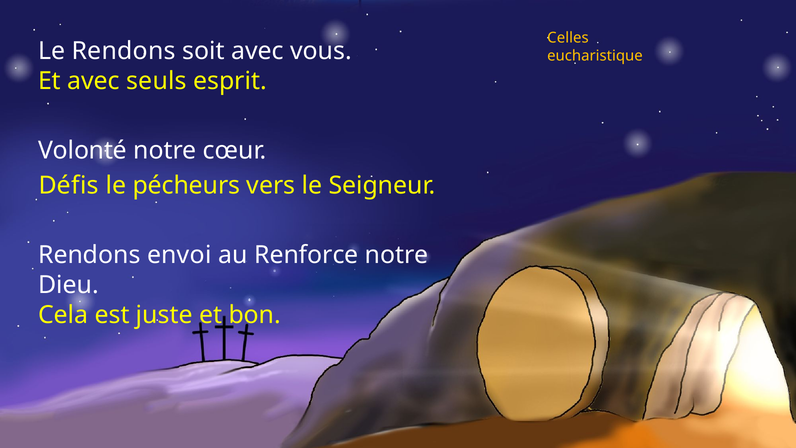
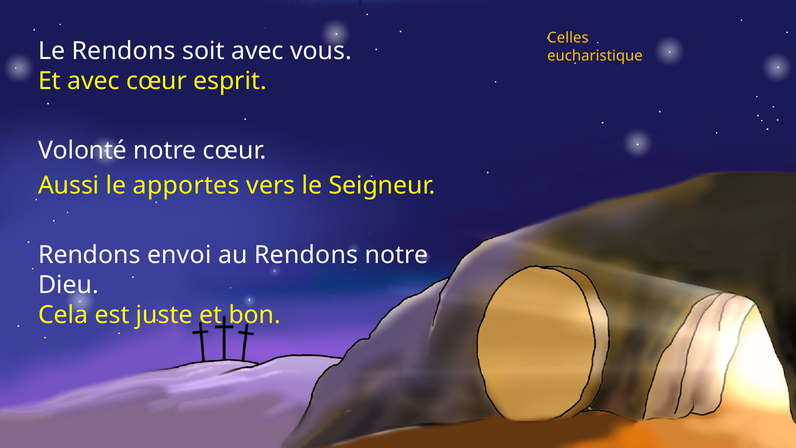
avec seuls: seuls -> cœur (157, 81)
Défis: Défis -> Aussi (69, 185)
pécheurs: pécheurs -> apportes (186, 185)
au Renforce: Renforce -> Rendons (306, 255)
